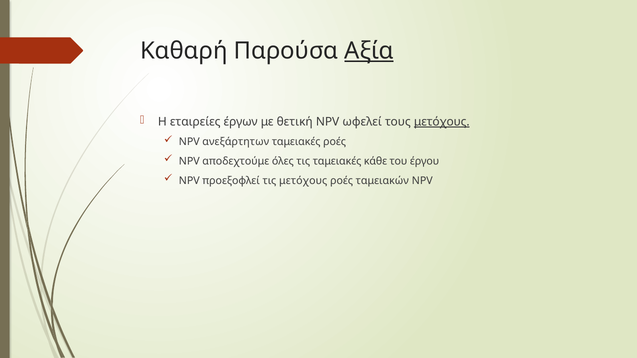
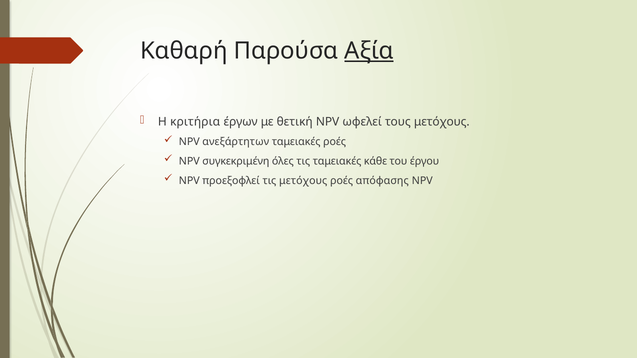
εταιρείες: εταιρείες -> κριτήρια (195, 122)
μετόχους underline: present -> none (442, 122)
αποδεχτούμε: αποδεχτούμε -> συγκεκριμένη (236, 161)
ταμειακών: ταμειακών -> απόφασης (382, 181)
